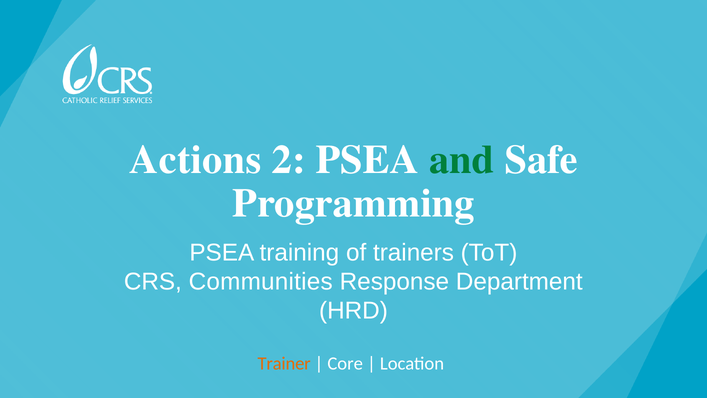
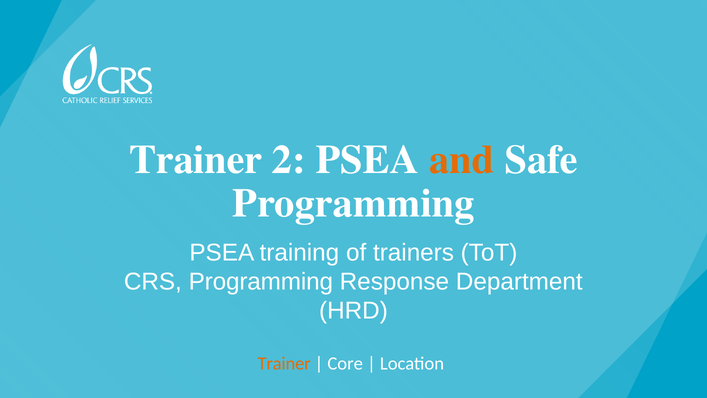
Actions: Actions -> Trainer (196, 160)
and colour: green -> orange (462, 160)
CRS Communities: Communities -> Programming (261, 281)
